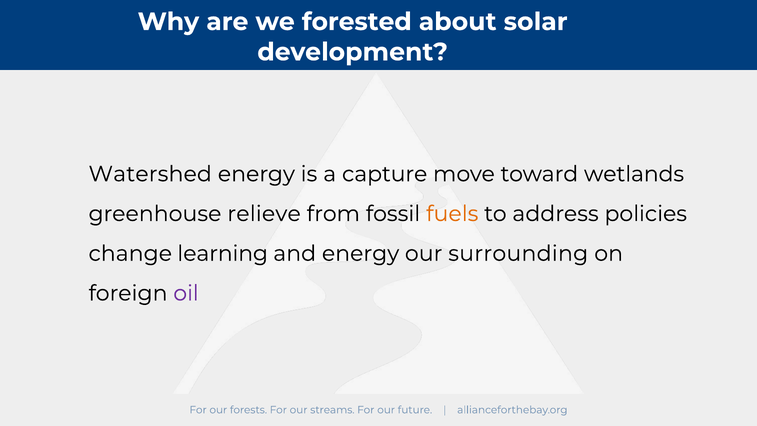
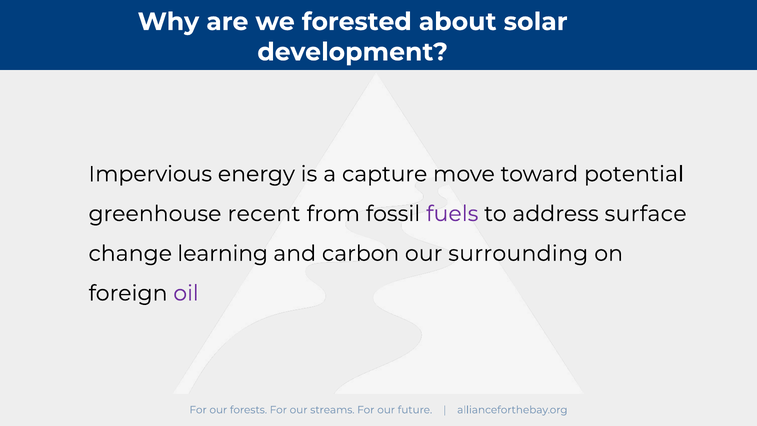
Watershed: Watershed -> Impervious (150, 174)
wetlands: wetlands -> potential (634, 174)
relieve: relieve -> recent (264, 214)
fuels colour: orange -> purple (452, 214)
policies: policies -> surface (646, 214)
and energy: energy -> carbon (361, 253)
